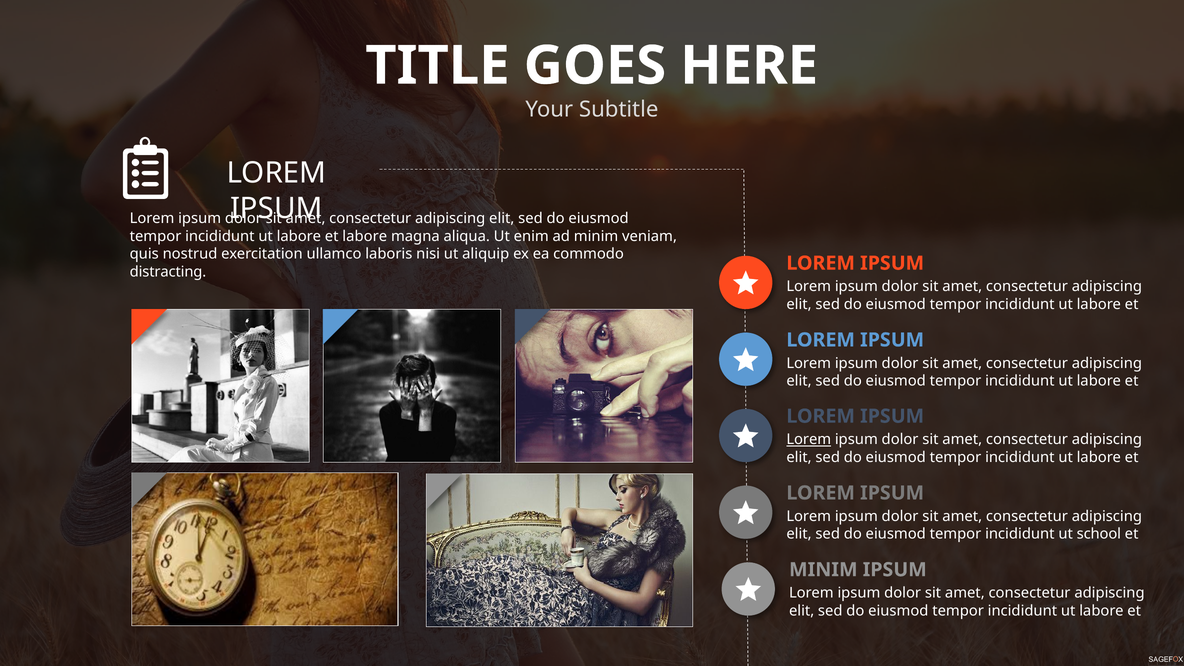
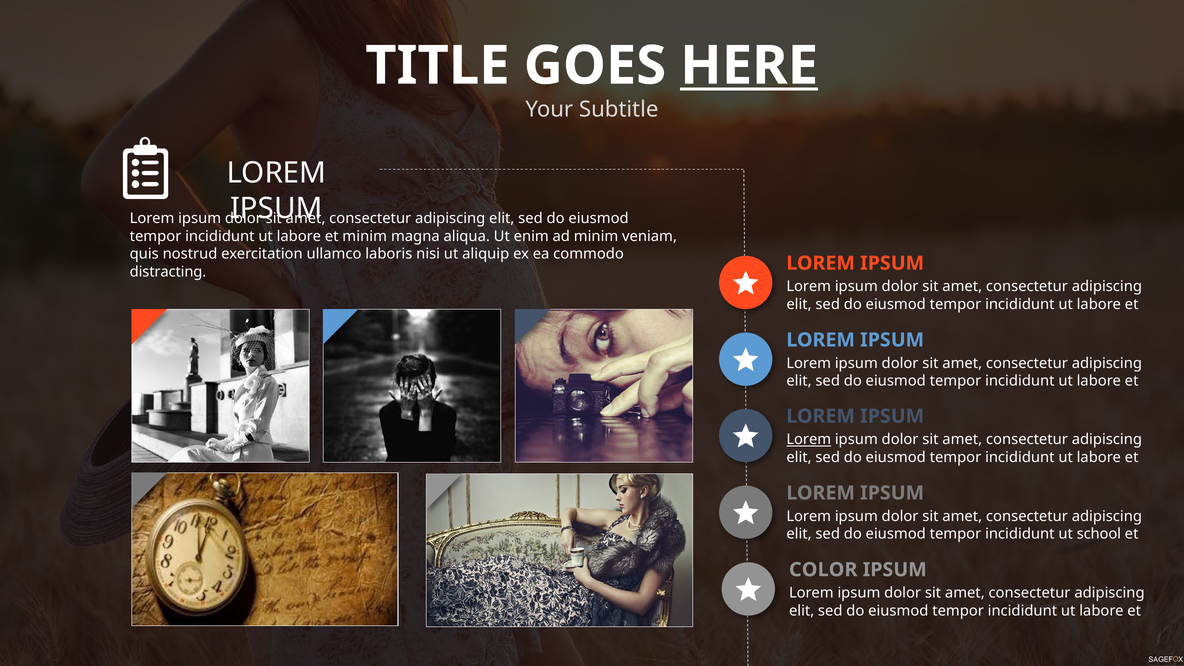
HERE underline: none -> present (749, 66)
et labore: labore -> minim (365, 236)
MINIM: MINIM -> COLOR (823, 570)
